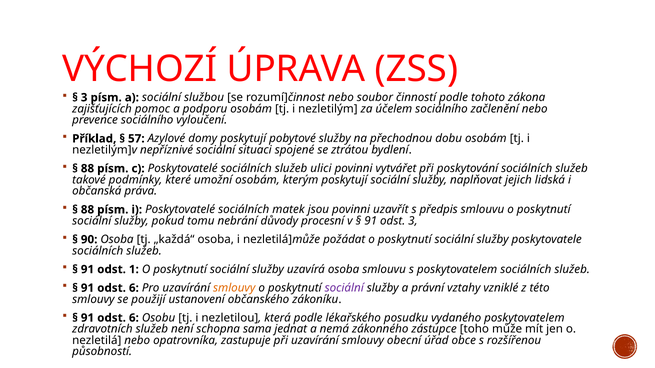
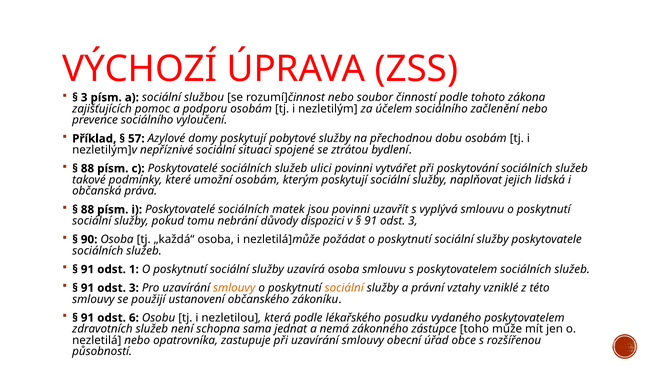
předpis: předpis -> vyplývá (439, 210)
procesní: procesní -> dispozici (323, 221)
6: 6 -> 3 (134, 288)
sociální colour: purple -> orange (344, 288)
